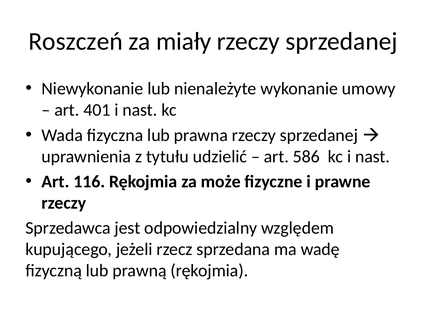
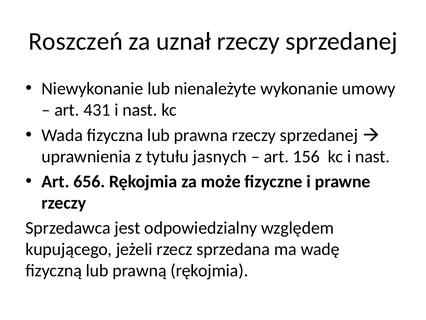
miały: miały -> uznał (184, 41)
401: 401 -> 431 (97, 110)
udzielić: udzielić -> jasnych (220, 156)
586: 586 -> 156 (306, 156)
116: 116 -> 656 (89, 181)
